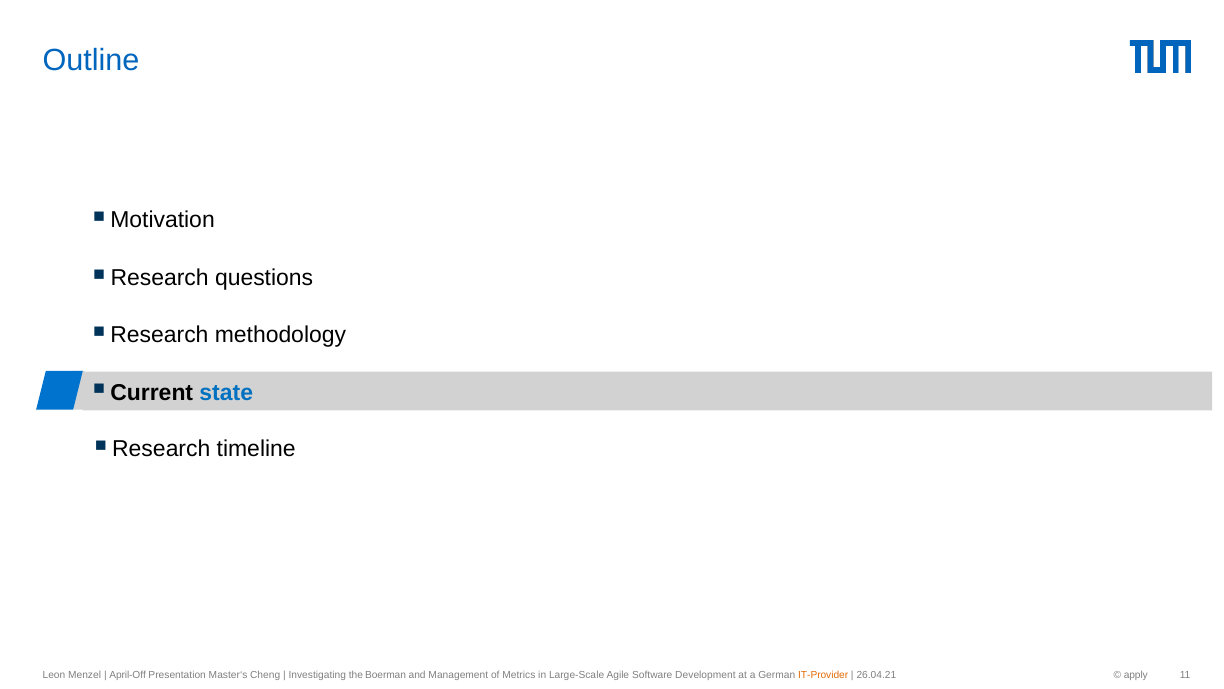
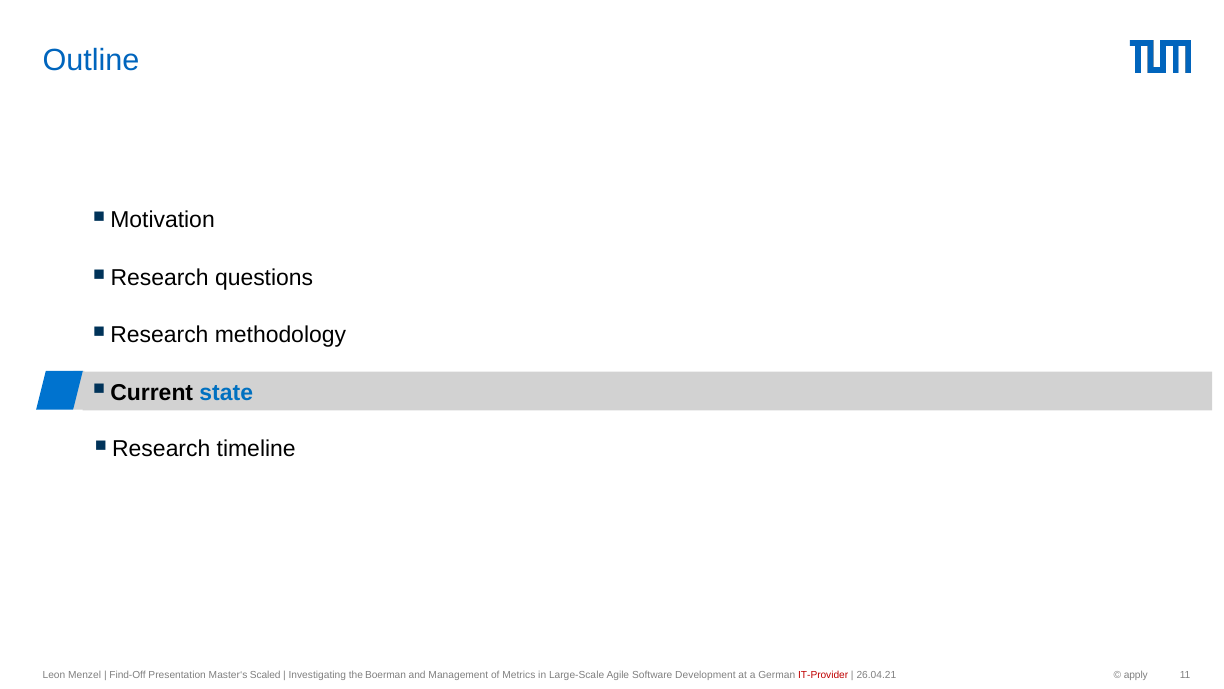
April-Off: April-Off -> Find-Off (128, 675)
Cheng: Cheng -> Scaled (265, 675)
IT-Provider colour: orange -> red (823, 675)
